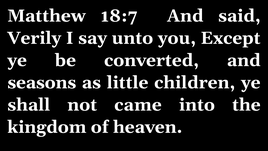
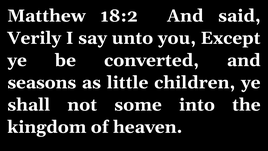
18:7: 18:7 -> 18:2 (119, 16)
came: came -> some (138, 105)
